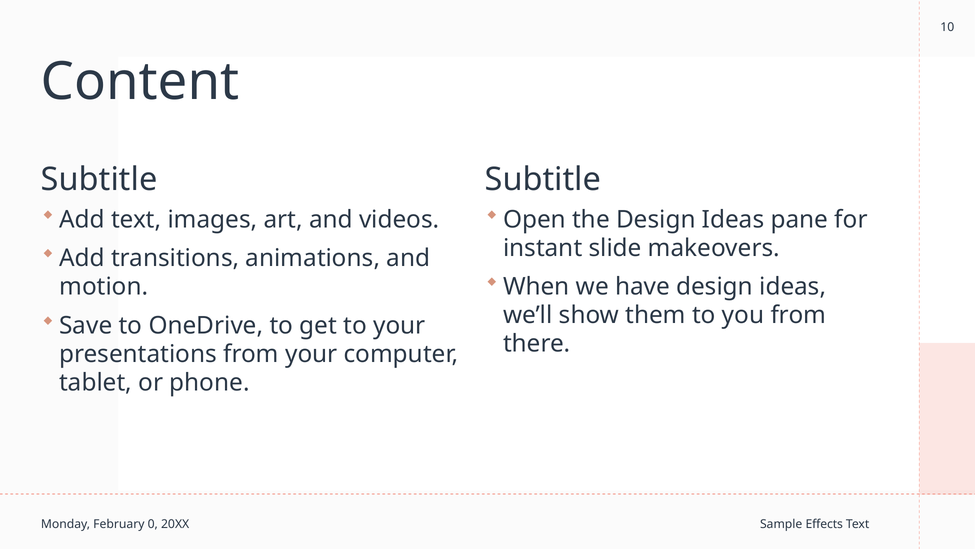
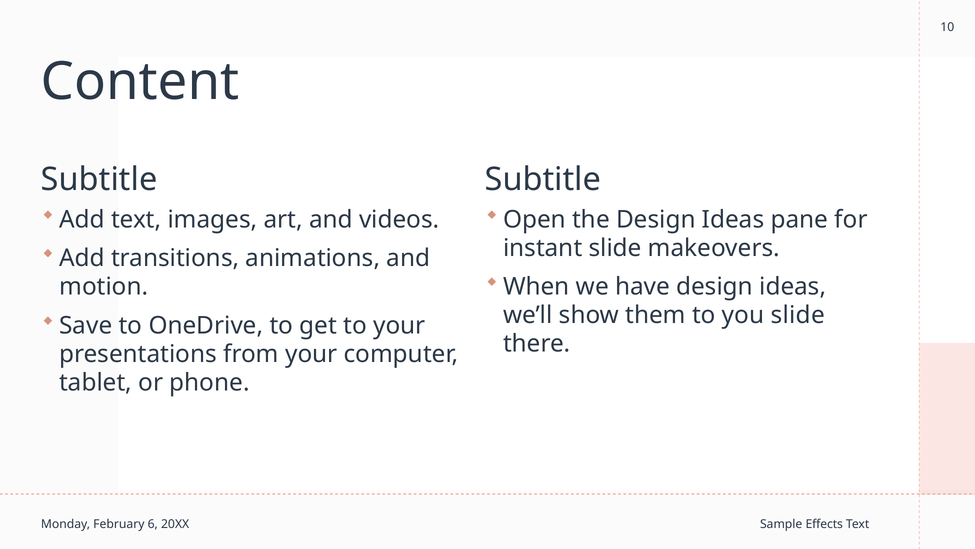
you from: from -> slide (798, 315)
0: 0 -> 6 (153, 524)
